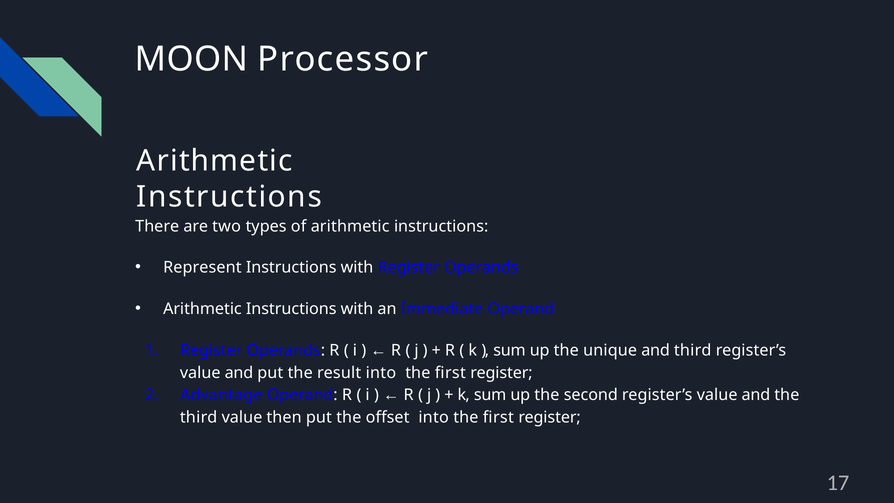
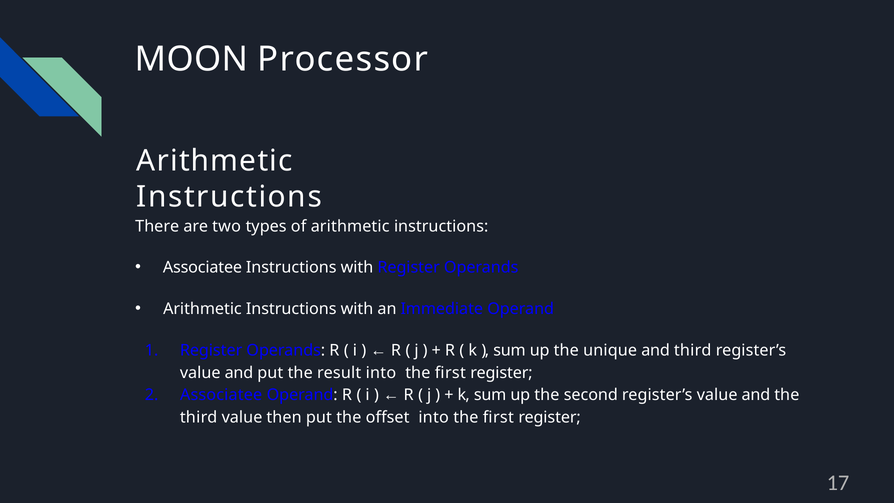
Represent: Represent -> Associatee (203, 267)
Advantage: Advantage -> Associatee (221, 395)
